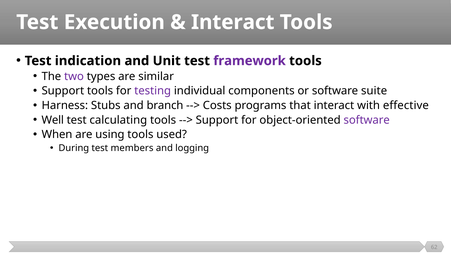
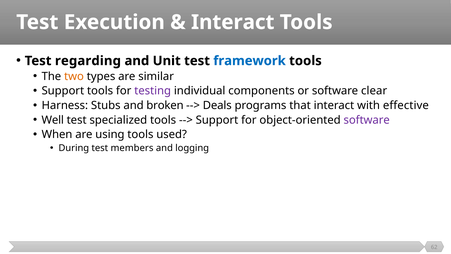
indication: indication -> regarding (88, 61)
framework colour: purple -> blue (250, 61)
two colour: purple -> orange (74, 76)
suite: suite -> clear (374, 91)
branch: branch -> broken (165, 105)
Costs: Costs -> Deals (217, 105)
calculating: calculating -> specialized (118, 120)
